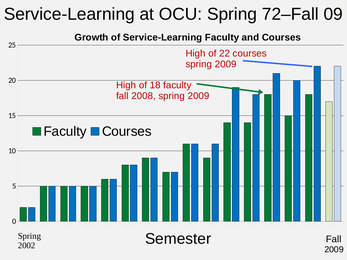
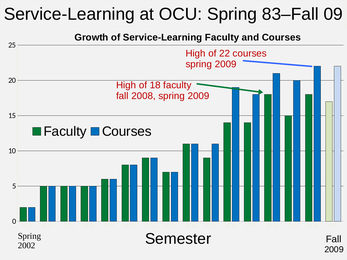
72–Fall: 72–Fall -> 83–Fall (290, 14)
